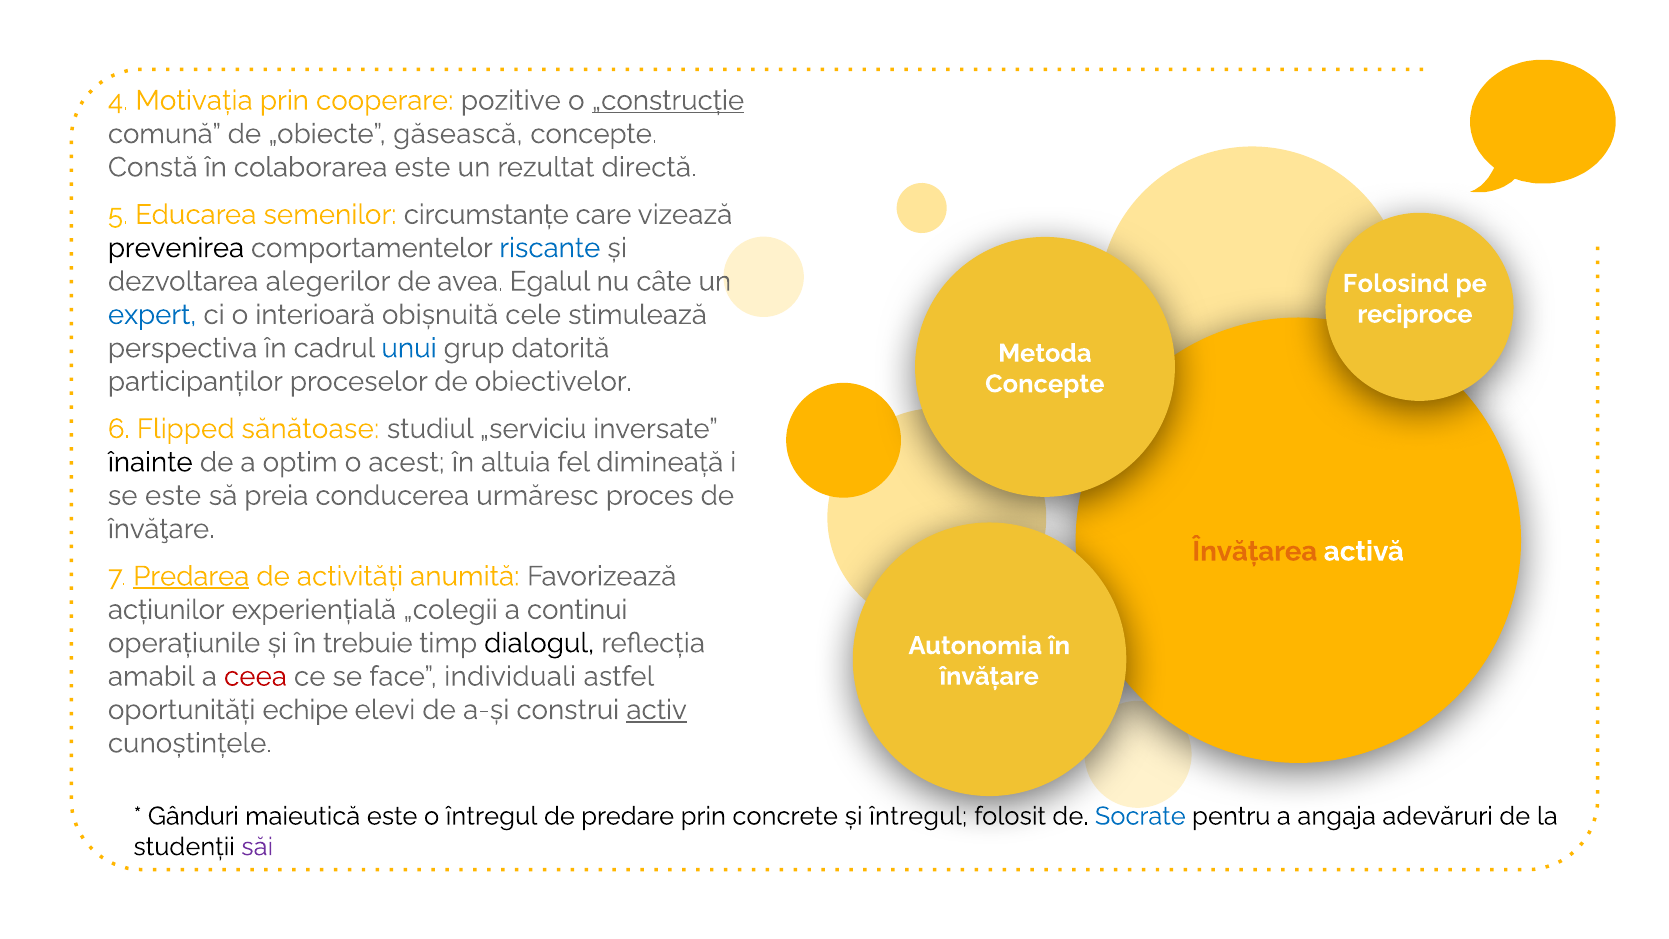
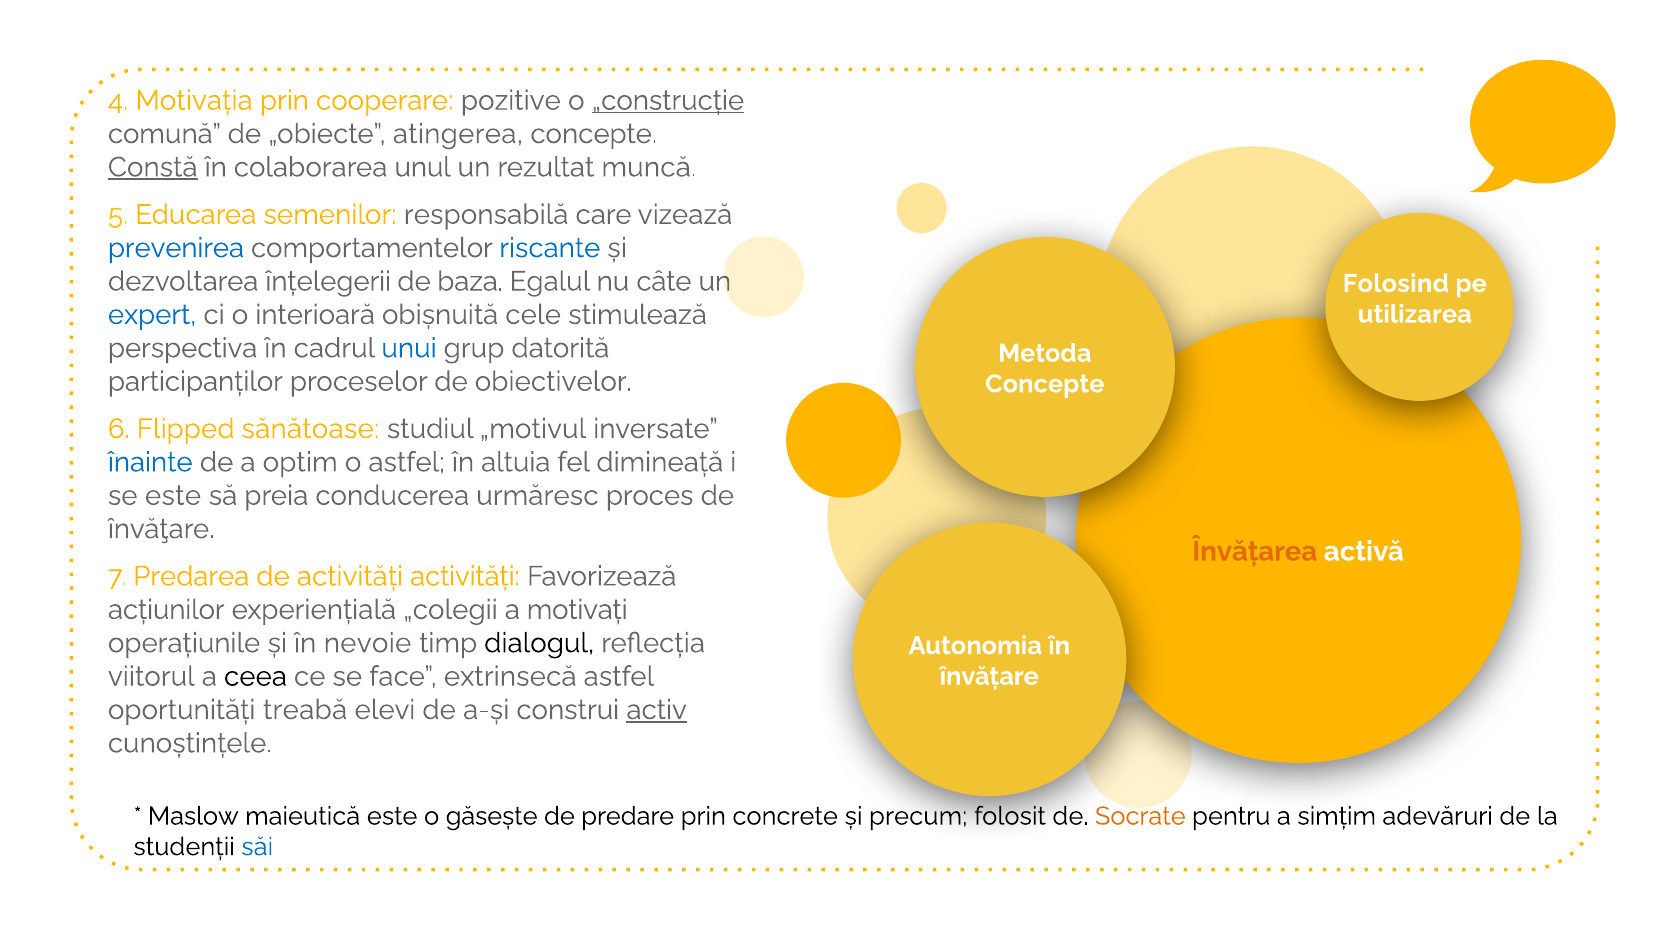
găsească: găsească -> atingerea (458, 134)
Constă underline: none -> present (153, 167)
colaborarea este: este -> unul (423, 167)
directă: directă -> muncă (649, 167)
circumstanțe: circumstanțe -> responsabilă (486, 215)
prevenirea colour: black -> blue (176, 248)
alegerilor: alegerilor -> înțelegerii (328, 281)
avea: avea -> baza (470, 281)
reciproce: reciproce -> utilizarea (1415, 314)
„serviciu: „serviciu -> „motivul (533, 429)
înainte colour: black -> blue (150, 462)
o acest: acest -> astfel (407, 462)
Predarea underline: present -> none (191, 576)
activități anumită: anumită -> activități (465, 576)
continui: continui -> motivați (577, 610)
trebuie: trebuie -> nevoie (368, 643)
amabil: amabil -> viitorul (151, 676)
ceea colour: red -> black (255, 676)
individuali: individuali -> extrinsecă (510, 676)
echipe: echipe -> treabă (305, 710)
Gânduri: Gânduri -> Maslow (193, 816)
o întregul: întregul -> găsește (492, 816)
și întregul: întregul -> precum (918, 816)
Socrate colour: blue -> orange (1140, 816)
angaja: angaja -> simțim (1337, 816)
săi colour: purple -> blue (257, 847)
